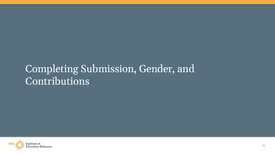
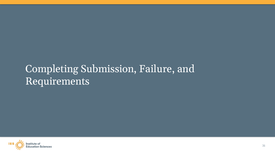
Gender: Gender -> Failure (157, 69)
Contributions: Contributions -> Requirements (58, 82)
